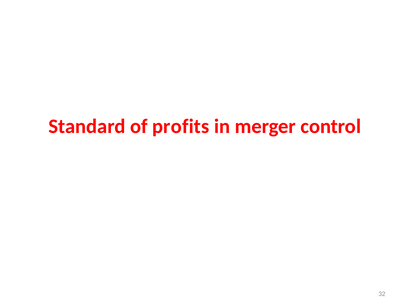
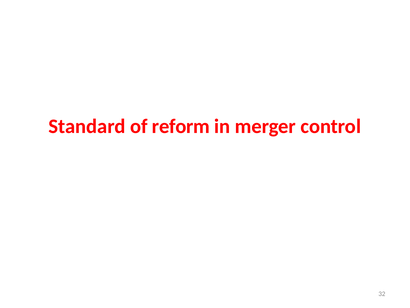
profits: profits -> reform (181, 126)
